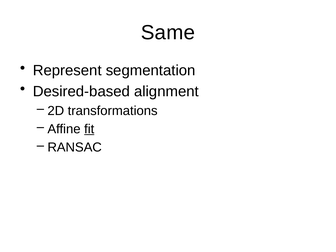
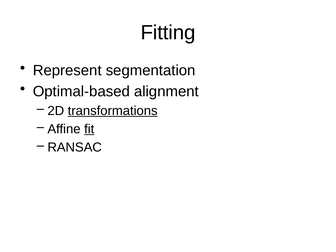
Same: Same -> Fitting (168, 33)
Desired-based: Desired-based -> Optimal-based (81, 91)
transformations underline: none -> present (113, 111)
